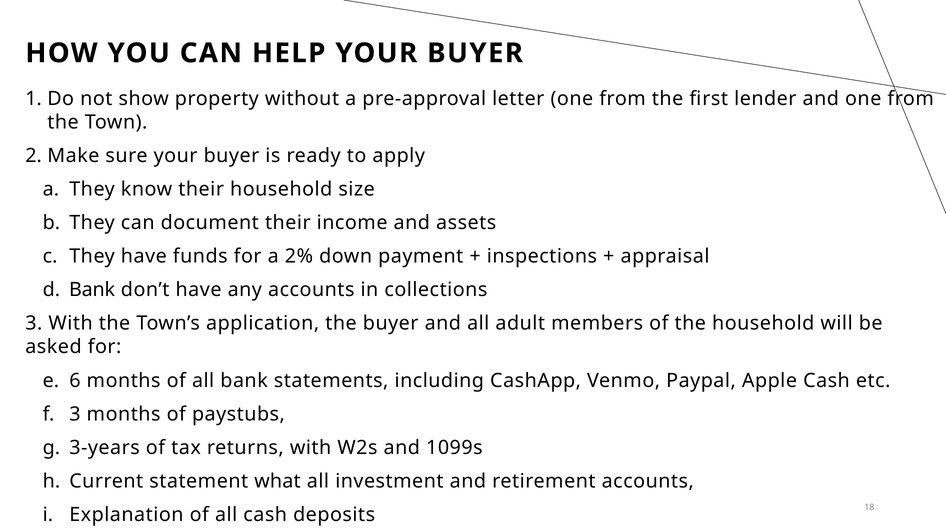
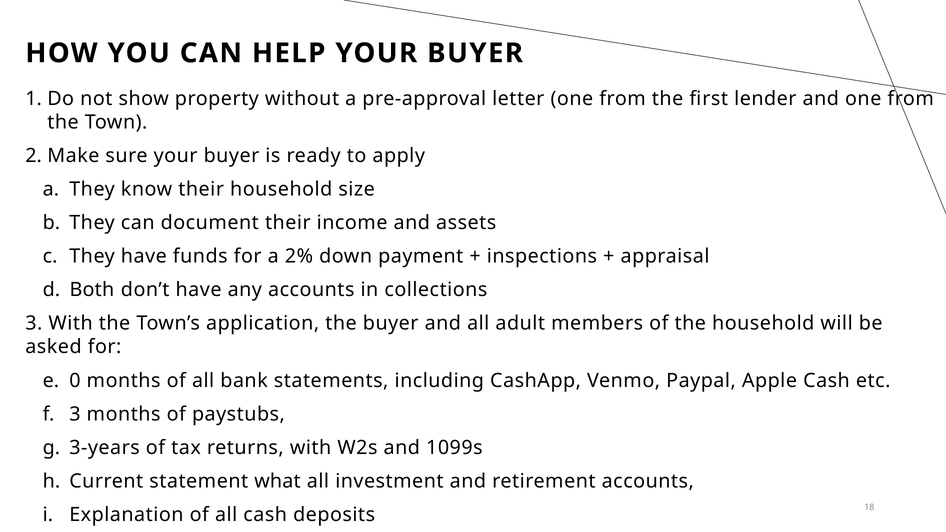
Bank: Bank -> Both (92, 290)
6: 6 -> 0 (75, 381)
